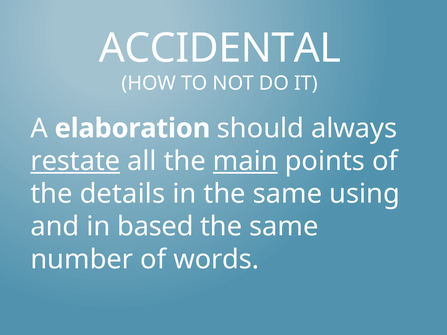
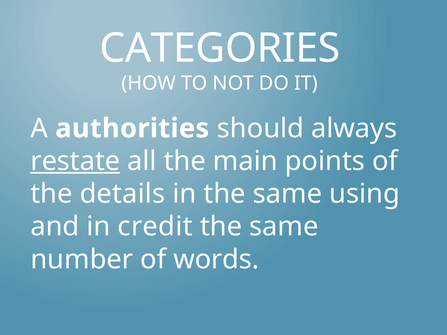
ACCIDENTAL: ACCIDENTAL -> CATEGORIES (220, 48)
elaboration: elaboration -> authorities (132, 129)
main underline: present -> none (245, 161)
based: based -> credit (155, 227)
